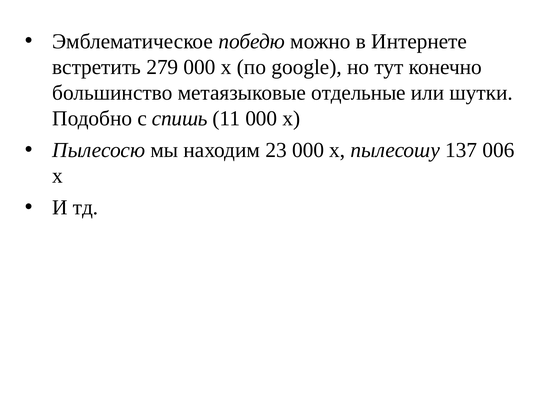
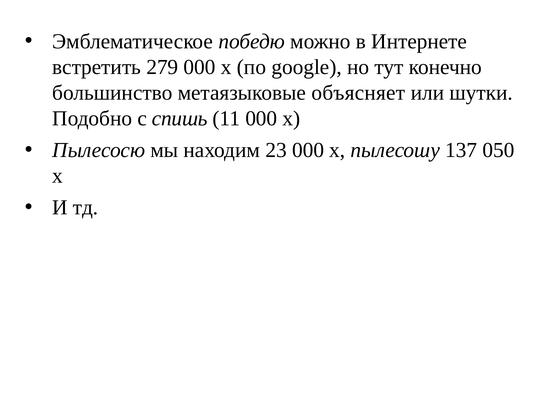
отдельные: отдельные -> объясняет (358, 93)
006: 006 -> 050 (498, 150)
